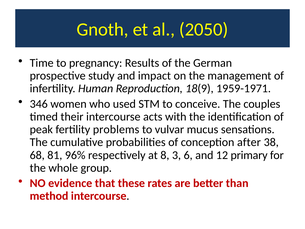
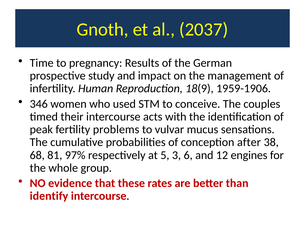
2050: 2050 -> 2037 (204, 30)
1959-1971: 1959-1971 -> 1959-1906 (244, 88)
96%: 96% -> 97% (75, 155)
8: 8 -> 5 (165, 155)
primary: primary -> engines (249, 155)
method: method -> identify (49, 196)
